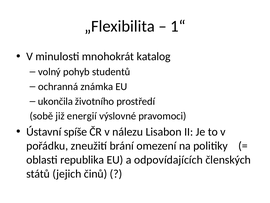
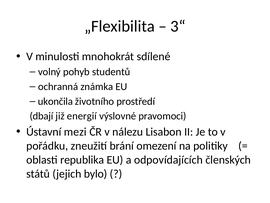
1“: 1“ -> 3“ (178, 26)
katalog: katalog -> sdílené (154, 56)
sobě: sobě -> dbají (41, 116)
spíše: spíše -> mezi (75, 132)
činů: činů -> bylo (96, 173)
